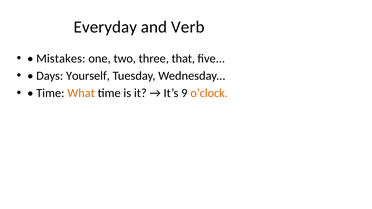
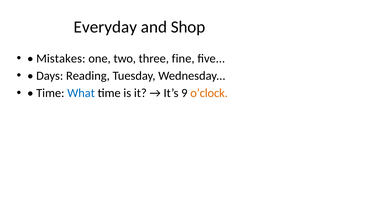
Verb: Verb -> Shop (188, 27)
that: that -> fine (183, 59)
Yourself: Yourself -> Reading (88, 76)
What colour: orange -> blue (81, 93)
